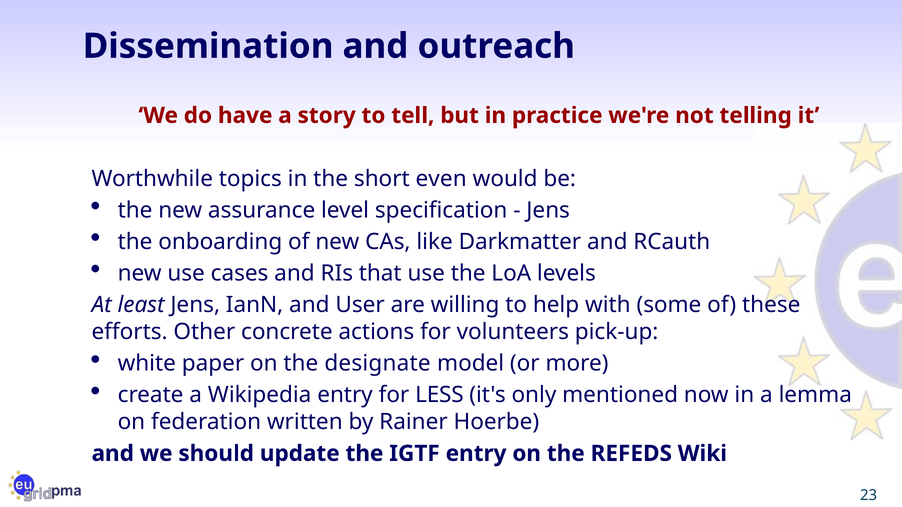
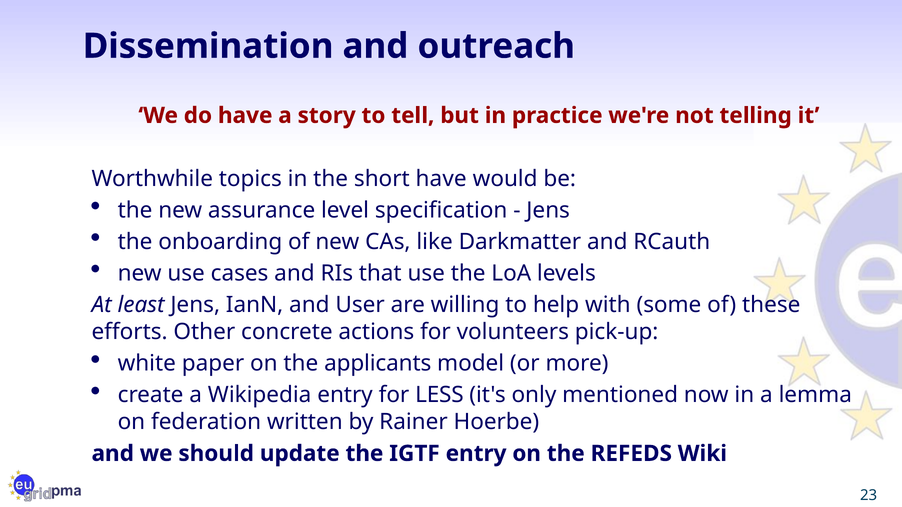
short even: even -> have (441, 179)
designate: designate -> applicants (378, 364)
